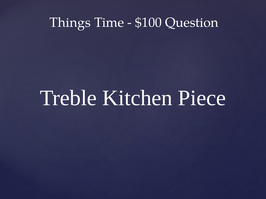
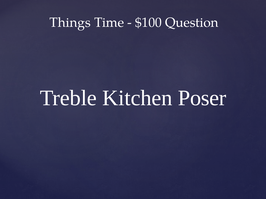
Piece: Piece -> Poser (202, 98)
